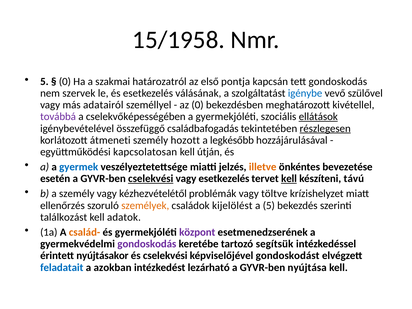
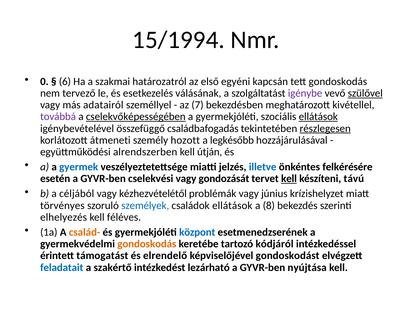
15/1958: 15/1958 -> 15/1994 (179, 40)
5: 5 -> 0 (44, 81)
0: 0 -> 6 (65, 81)
pontja: pontja -> egyéni (236, 81)
szervek: szervek -> tervező (79, 93)
igénybe colour: blue -> purple (305, 93)
szülővel underline: none -> present (365, 93)
az 0: 0 -> 7 (198, 105)
cselekvőképességében underline: none -> present (136, 117)
kapcsolatosan: kapcsolatosan -> alrendszerben (145, 152)
illetve colour: orange -> blue (263, 167)
bevezetése: bevezetése -> felkérésére (347, 167)
cselekvési underline: present -> none (151, 179)
vagy esetkezelés: esetkezelés -> gondozását (224, 179)
a személy: személy -> céljából (77, 194)
töltve: töltve -> június (274, 194)
ellenőrzés: ellenőrzés -> törvényes (62, 205)
személyek colour: orange -> blue (145, 205)
családok kijelölést: kijelölést -> ellátások (232, 205)
a 5: 5 -> 8 (269, 205)
találkozást: találkozást -> elhelyezés (64, 217)
adatok: adatok -> féléves (124, 217)
központ colour: purple -> blue (197, 232)
gondoskodás colour: purple -> orange (147, 244)
segítsük: segítsük -> kódjáról (275, 244)
nyújtásakor: nyújtásakor -> támogatást (102, 256)
és cselekvési: cselekvési -> elrendelő (165, 256)
azokban: azokban -> szakértő (113, 267)
